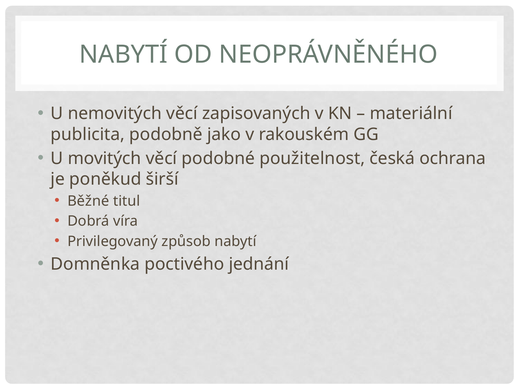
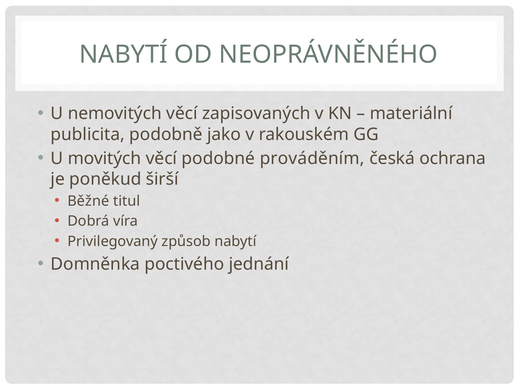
použitelnost: použitelnost -> prováděním (312, 159)
